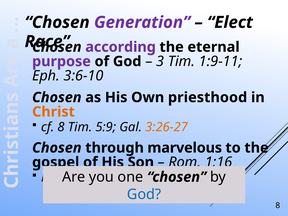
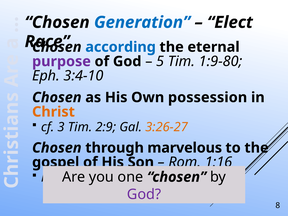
Generation colour: purple -> blue (142, 22)
according colour: purple -> blue (121, 47)
3: 3 -> 5 (160, 61)
1:9-11: 1:9-11 -> 1:9-80 (221, 61)
3:6-10: 3:6-10 -> 3:4-10 (83, 76)
priesthood: priesthood -> possession (208, 97)
cf 8: 8 -> 3 (61, 127)
5:9: 5:9 -> 2:9 (106, 127)
God colour: blue -> purple (144, 194)
